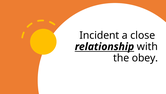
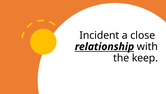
obey: obey -> keep (145, 58)
